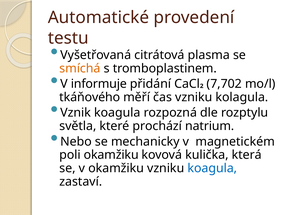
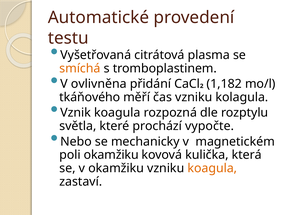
informuje: informuje -> ovlivněna (99, 84)
7,702: 7,702 -> 1,182 (224, 84)
natrium: natrium -> vypočte (210, 126)
koagula colour: blue -> orange (212, 168)
